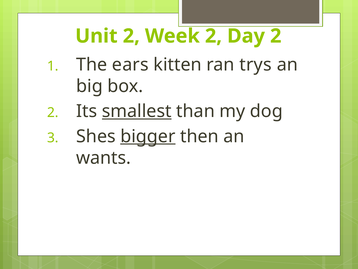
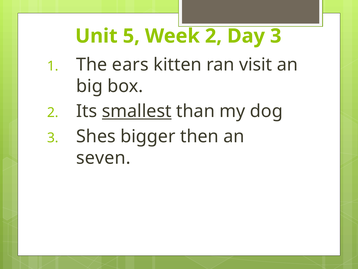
Unit 2: 2 -> 5 (131, 36)
Day 2: 2 -> 3 (276, 36)
trys: trys -> visit (256, 64)
bigger underline: present -> none (148, 136)
wants: wants -> seven (103, 158)
